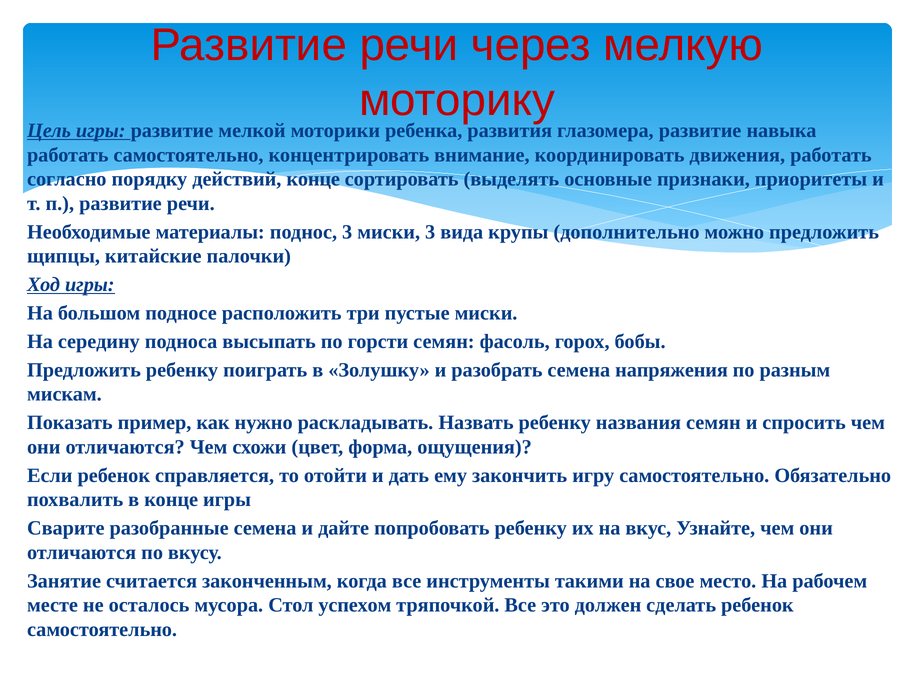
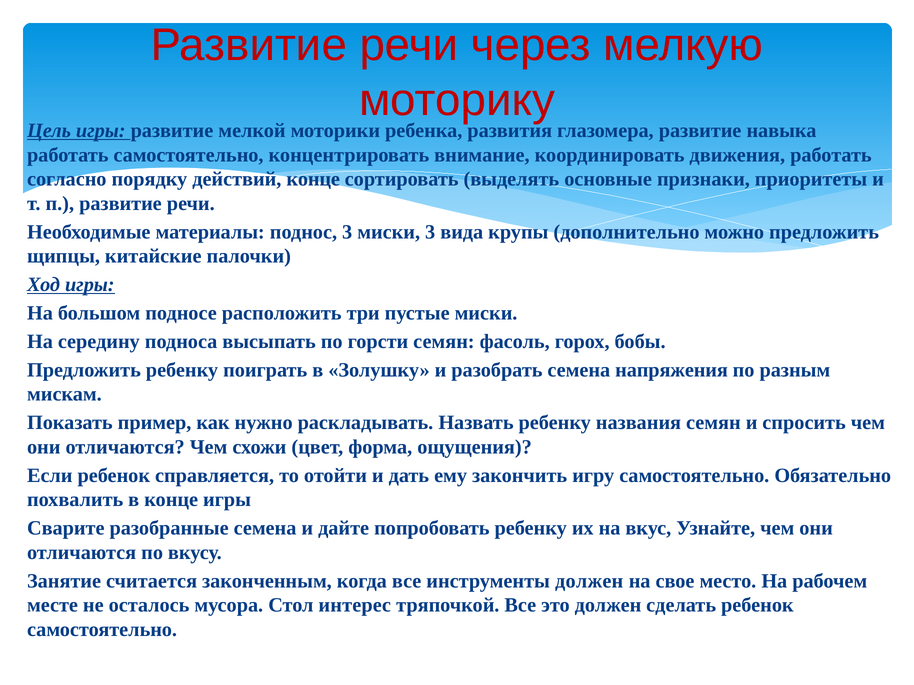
инструменты такими: такими -> должен (589, 581)
успехом: успехом -> интерес (355, 606)
